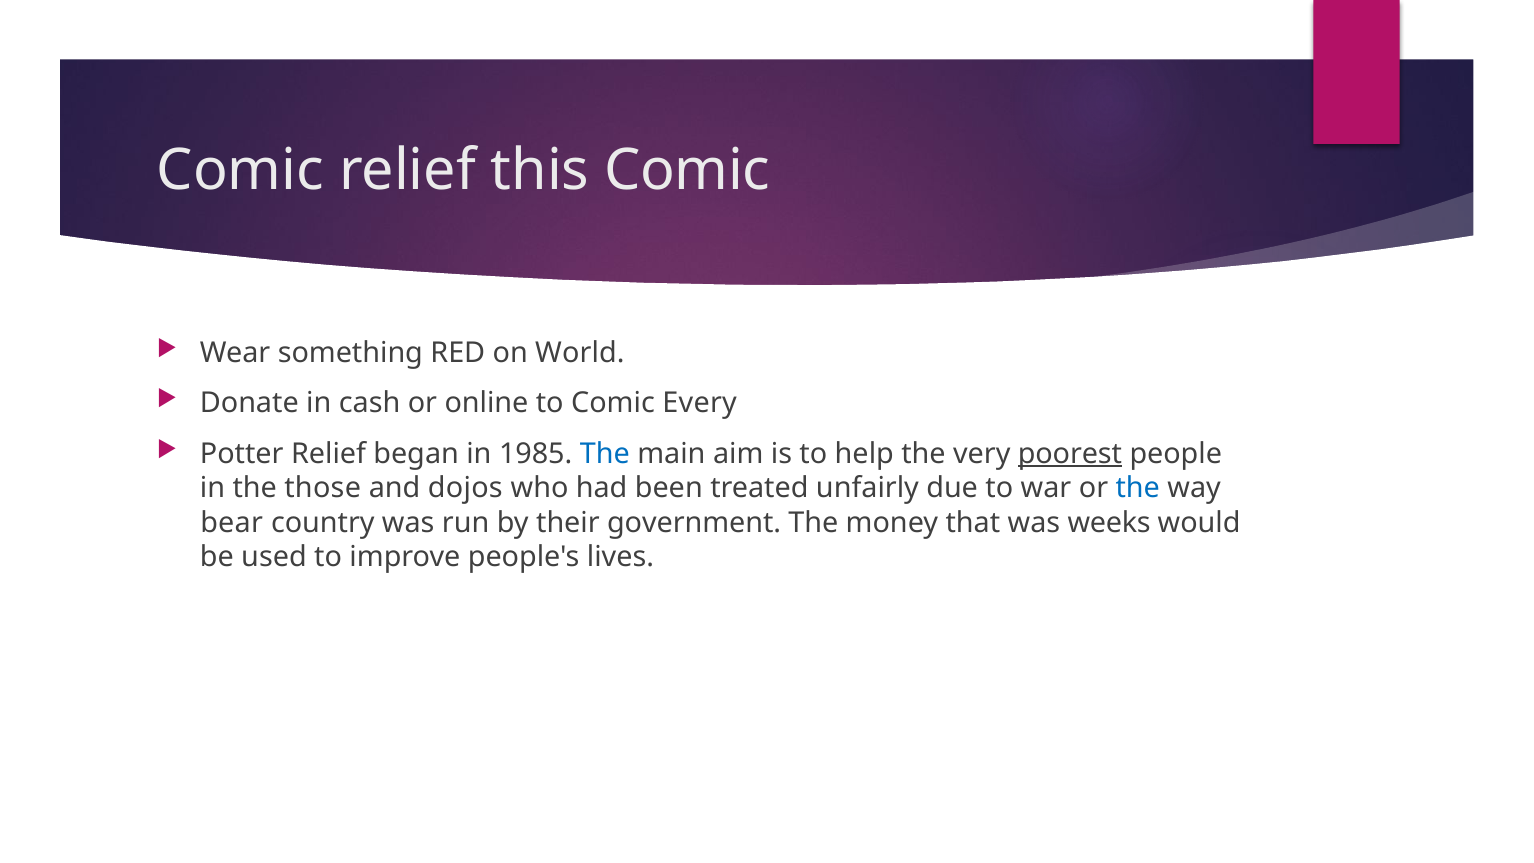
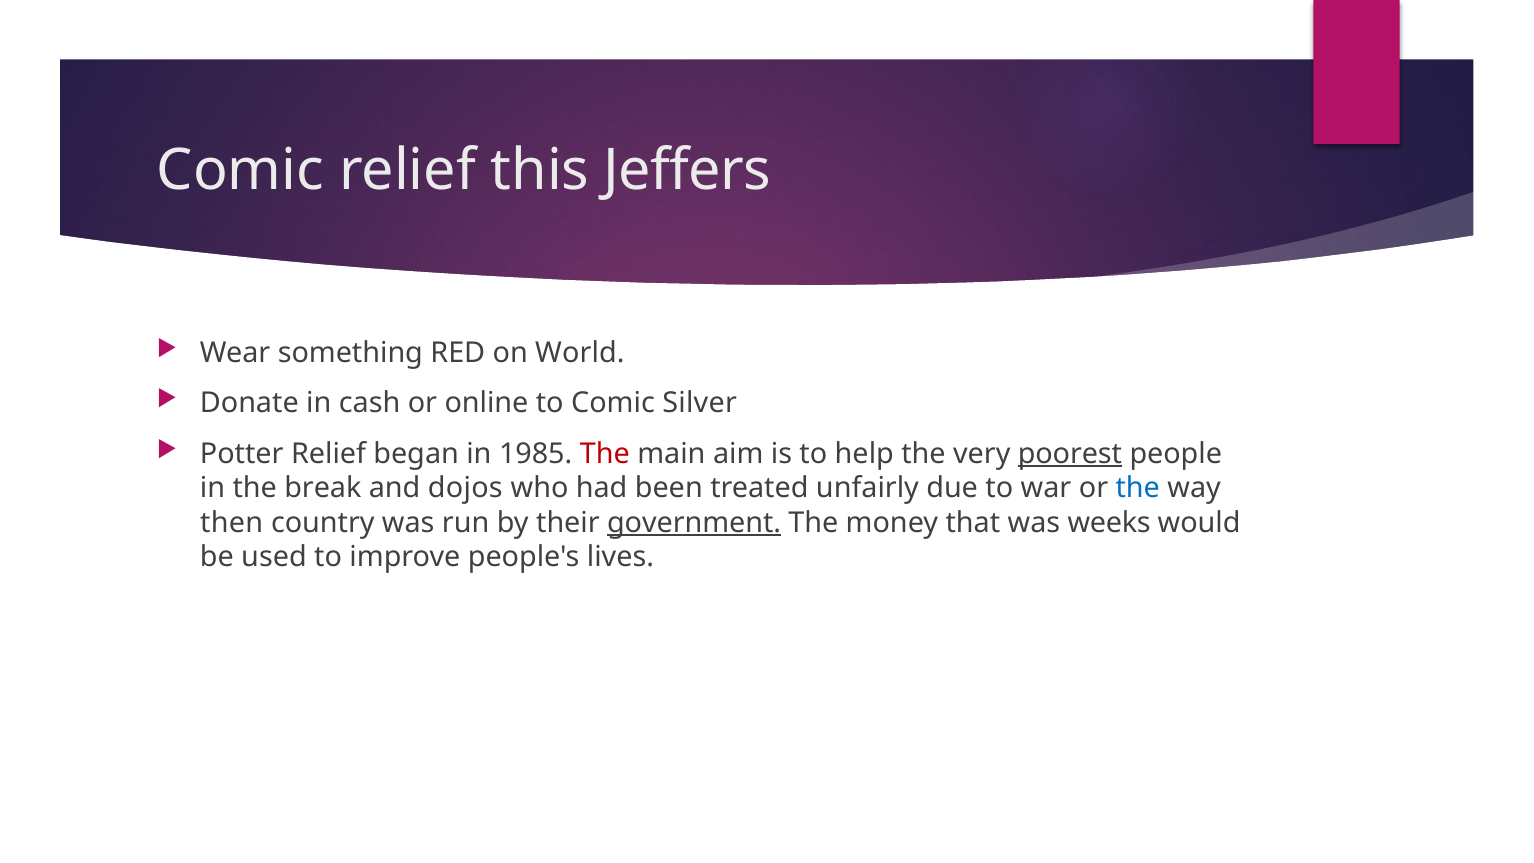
this Comic: Comic -> Jeffers (687, 171)
Every: Every -> Silver (700, 403)
The colour: blue -> red (605, 454)
those: those -> break (323, 488)
bear: bear -> then (232, 523)
government underline: none -> present (694, 523)
